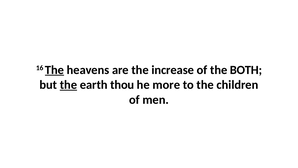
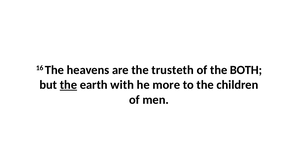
The underline: present -> none (54, 70)
increase: increase -> trusteth (173, 70)
thou: thou -> with (122, 85)
